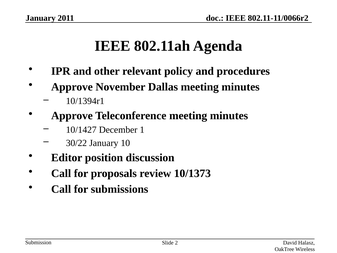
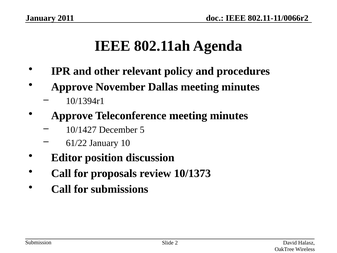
1: 1 -> 5 (142, 130)
30/22: 30/22 -> 61/22 (76, 143)
